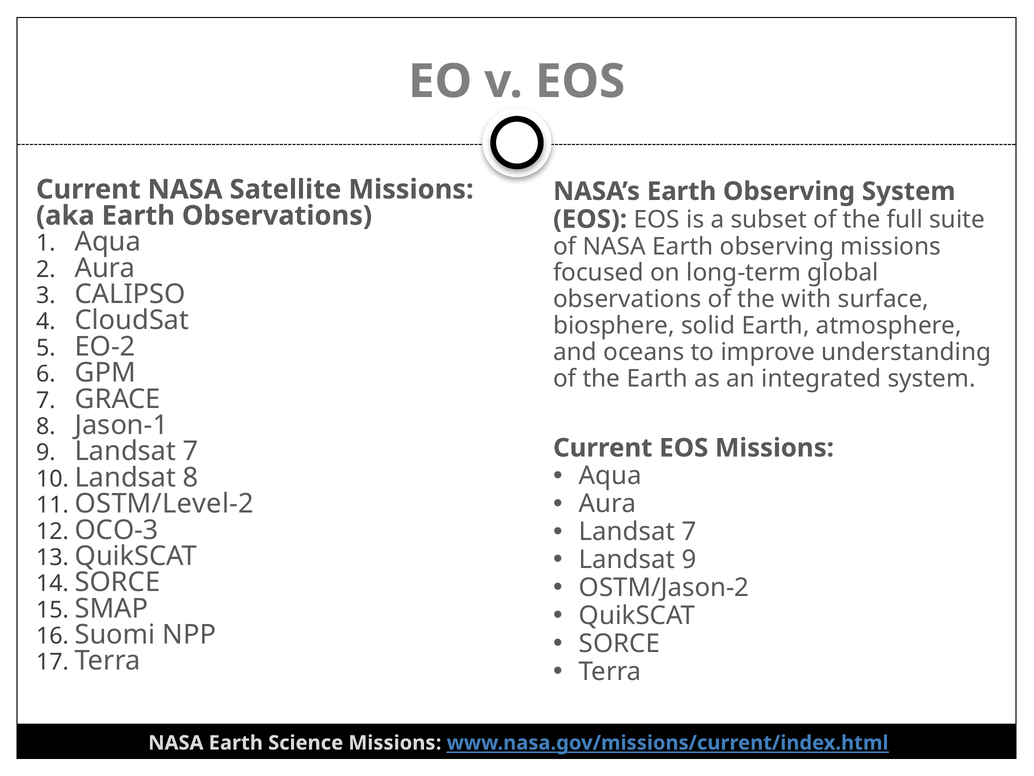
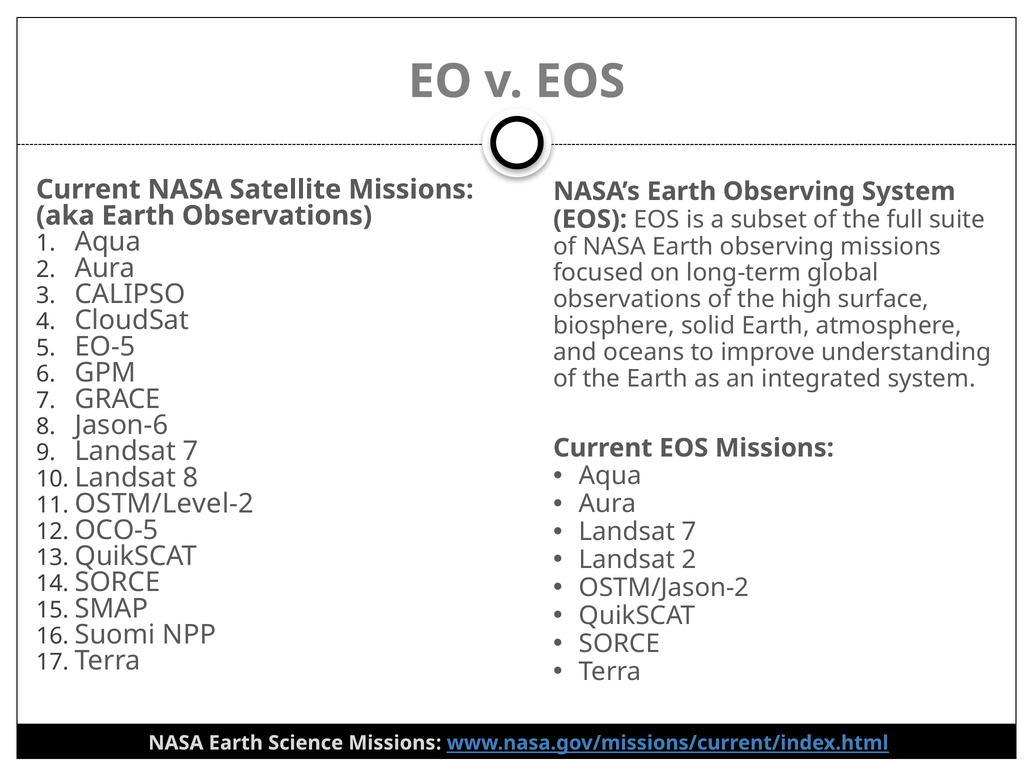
with: with -> high (807, 299)
EO-2: EO-2 -> EO-5 (105, 346)
Jason-1: Jason-1 -> Jason-6 (121, 425)
OCO-3: OCO-3 -> OCO-5 (117, 530)
Landsat 9: 9 -> 2 (689, 559)
